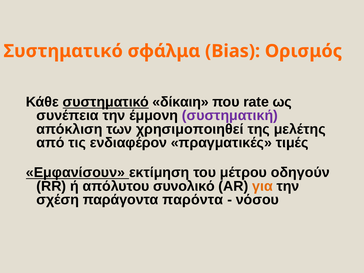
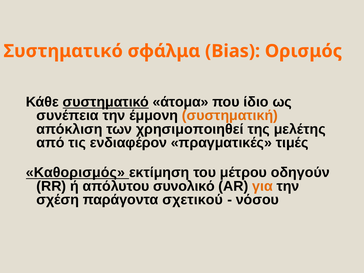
δίκαιη: δίκαιη -> άτομα (181, 102)
rate: rate -> ίδιο (256, 102)
συστηματική colour: purple -> orange (230, 116)
Εμφανίσουν: Εμφανίσουν -> Καθορισμός (75, 172)
παρόντα: παρόντα -> σχετικού (193, 200)
